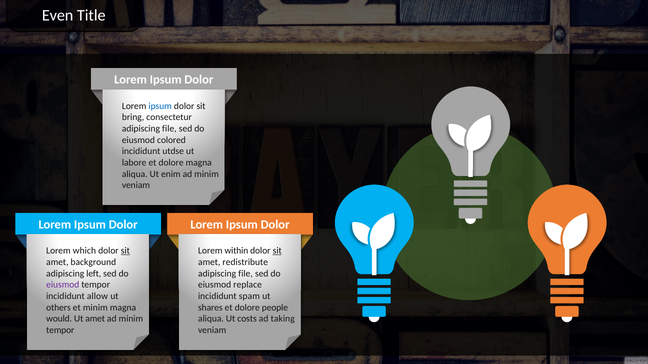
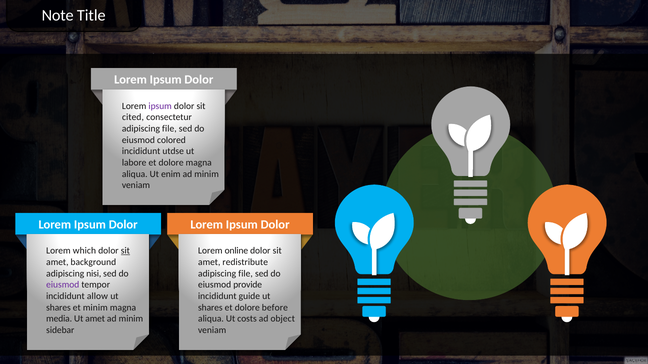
Even: Even -> Note (58, 15)
ipsum colour: blue -> purple (160, 106)
bring: bring -> cited (133, 117)
within: within -> online (236, 251)
sit underline: present -> none (277, 251)
left: left -> nisi (94, 274)
replace: replace -> provide (248, 285)
spam: spam -> guide (249, 297)
others: others -> shares (59, 308)
people: people -> before (275, 308)
would: would -> media (59, 319)
taking: taking -> object (283, 319)
tempor: tempor -> sidebar (60, 331)
